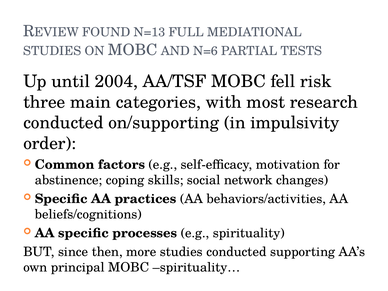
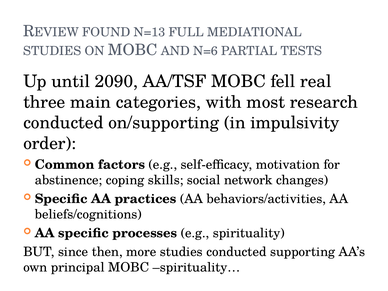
2004: 2004 -> 2090 (116, 81)
risk: risk -> real (316, 81)
